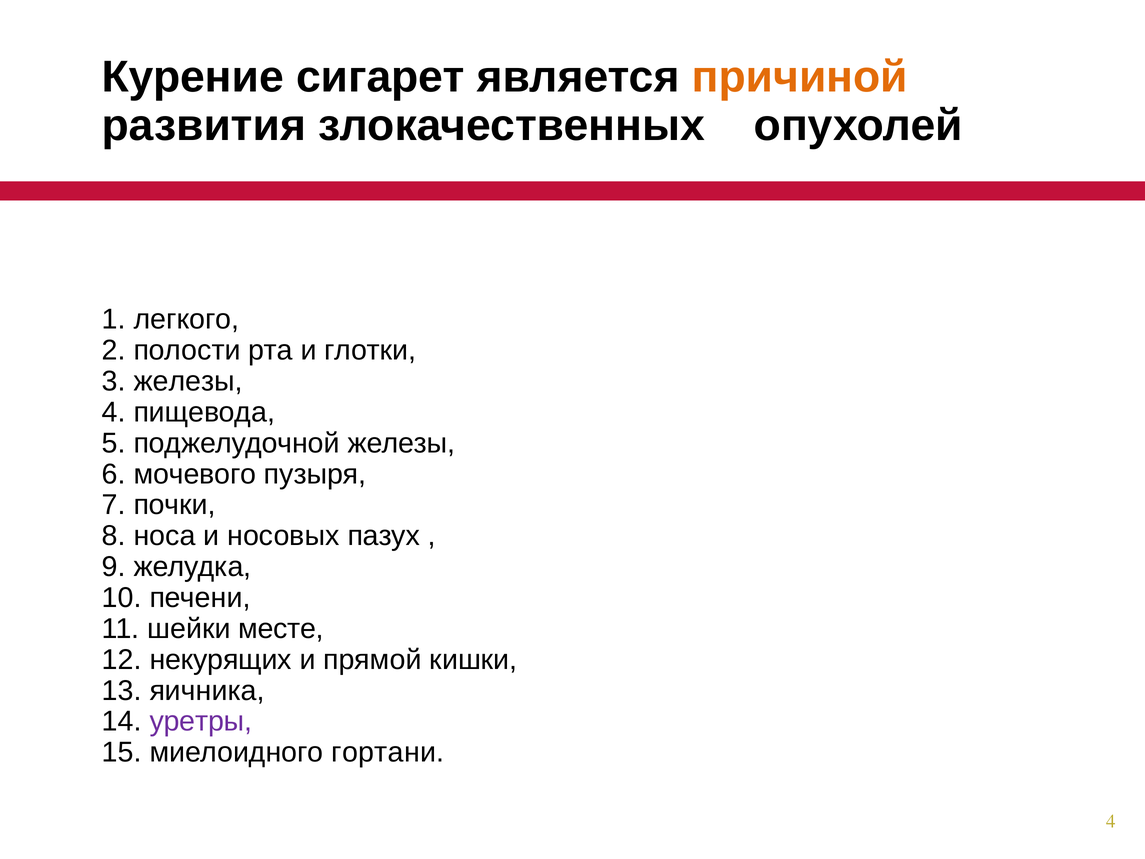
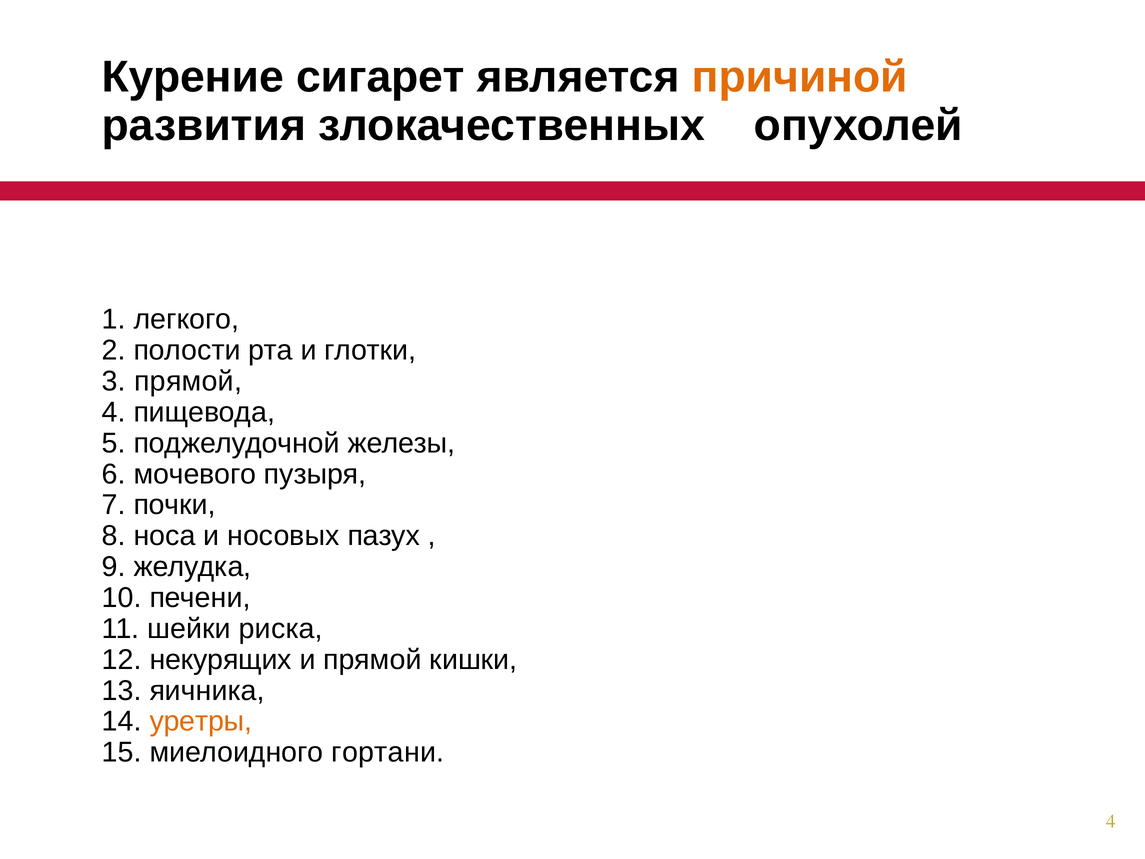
3 железы: железы -> прямой (188, 381)
месте: месте -> риска (281, 629)
уретры colour: purple -> orange (201, 721)
